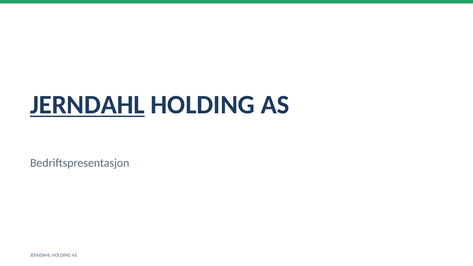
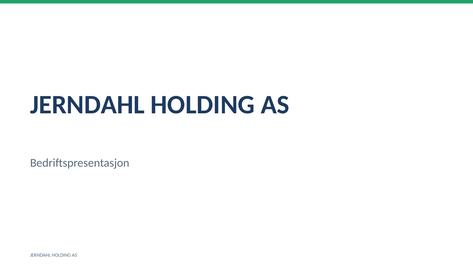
JERNDAHL underline: present -> none (87, 105)
